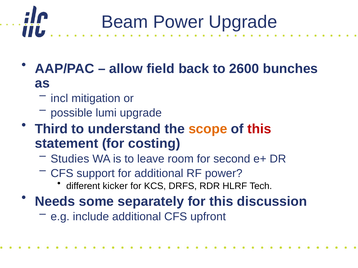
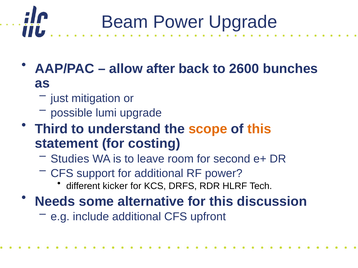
field: field -> after (161, 69)
incl: incl -> just (59, 99)
this colour: red -> orange (259, 129)
separately: separately -> alternative (151, 202)
